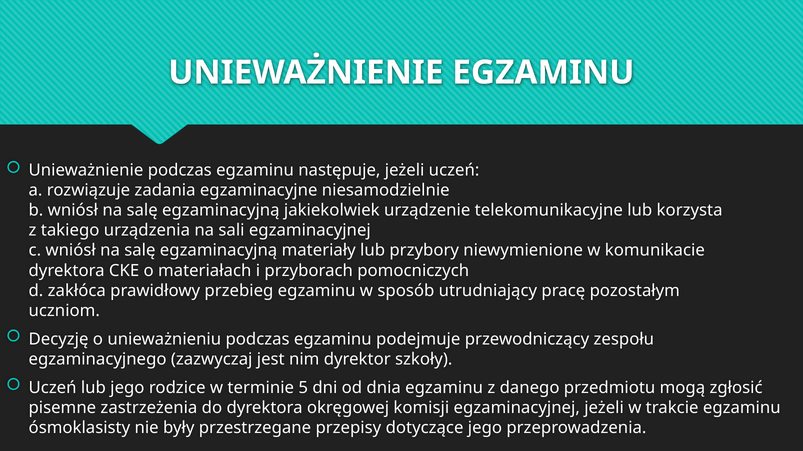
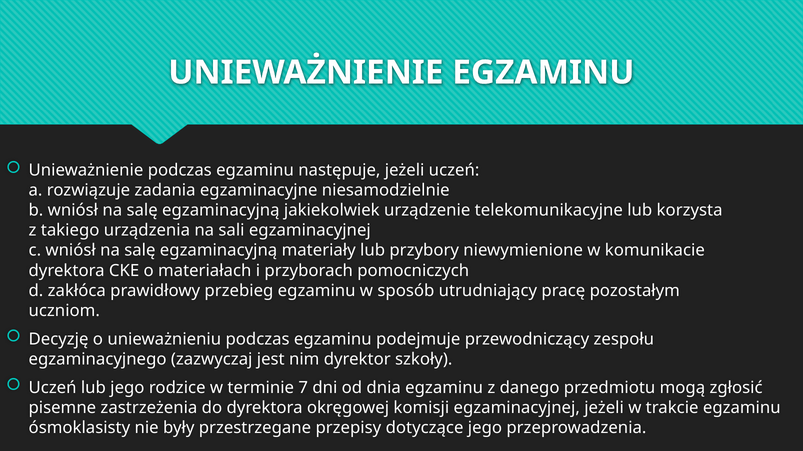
5: 5 -> 7 (303, 388)
